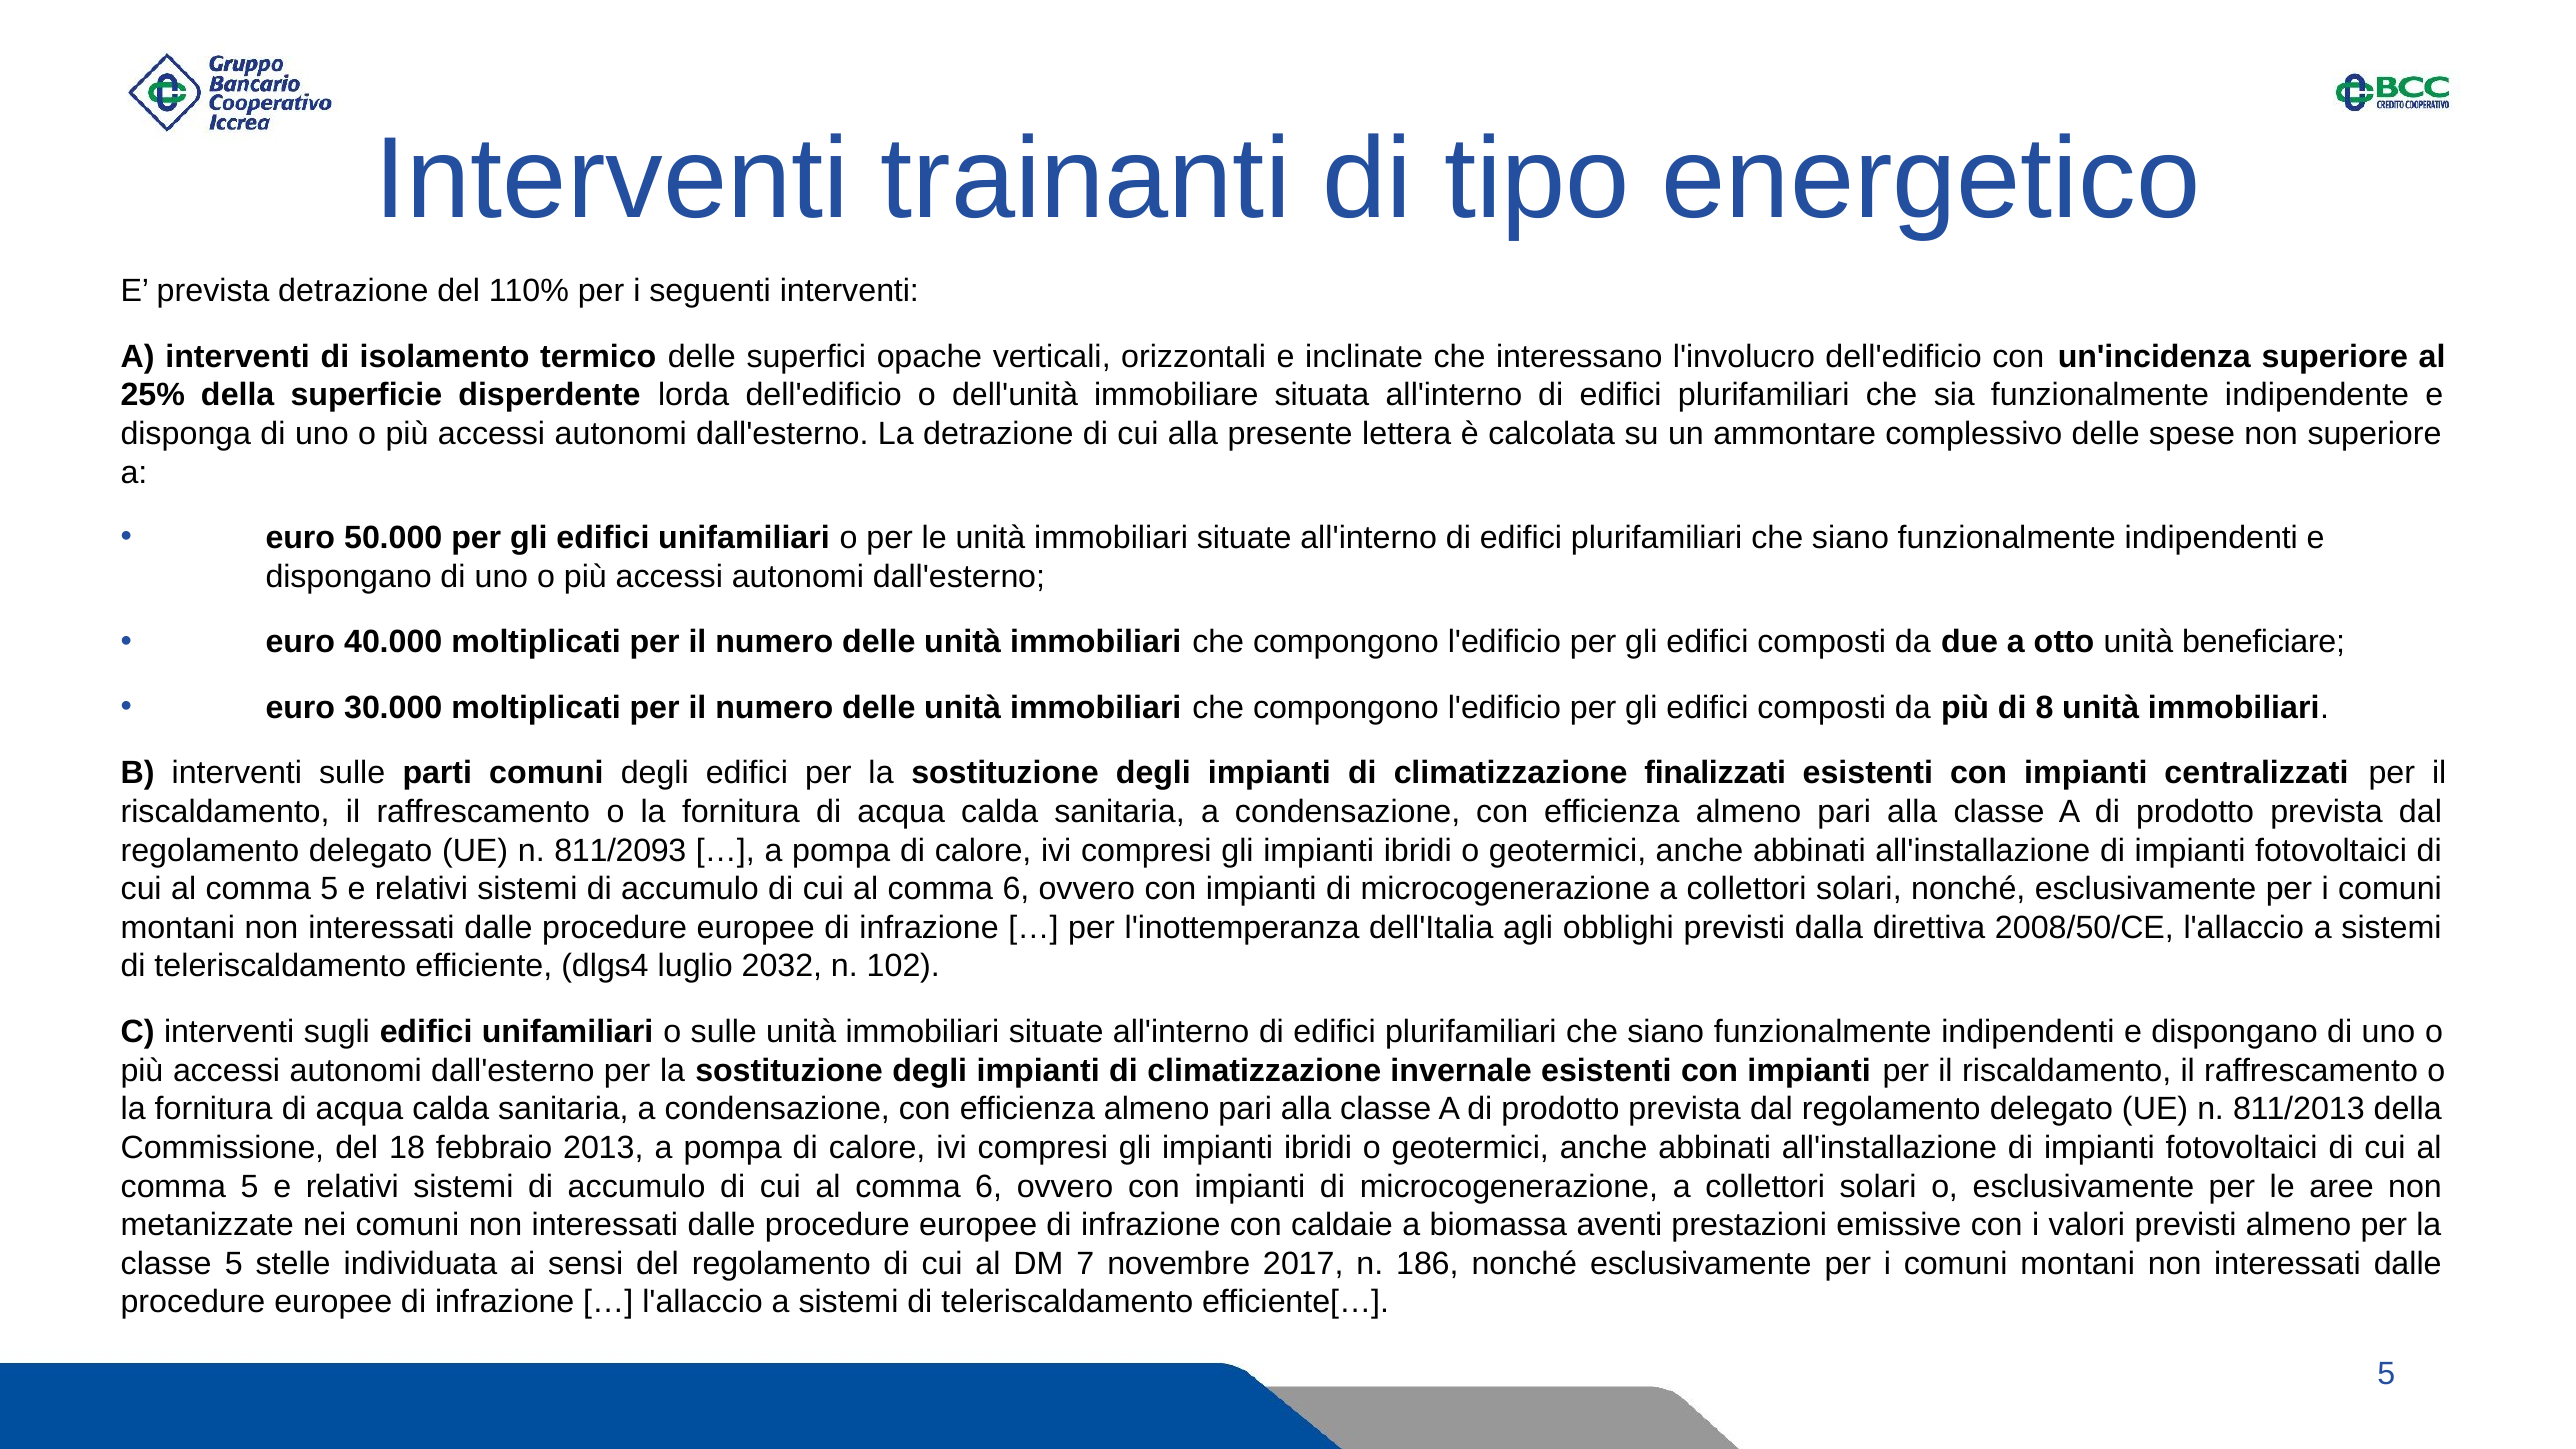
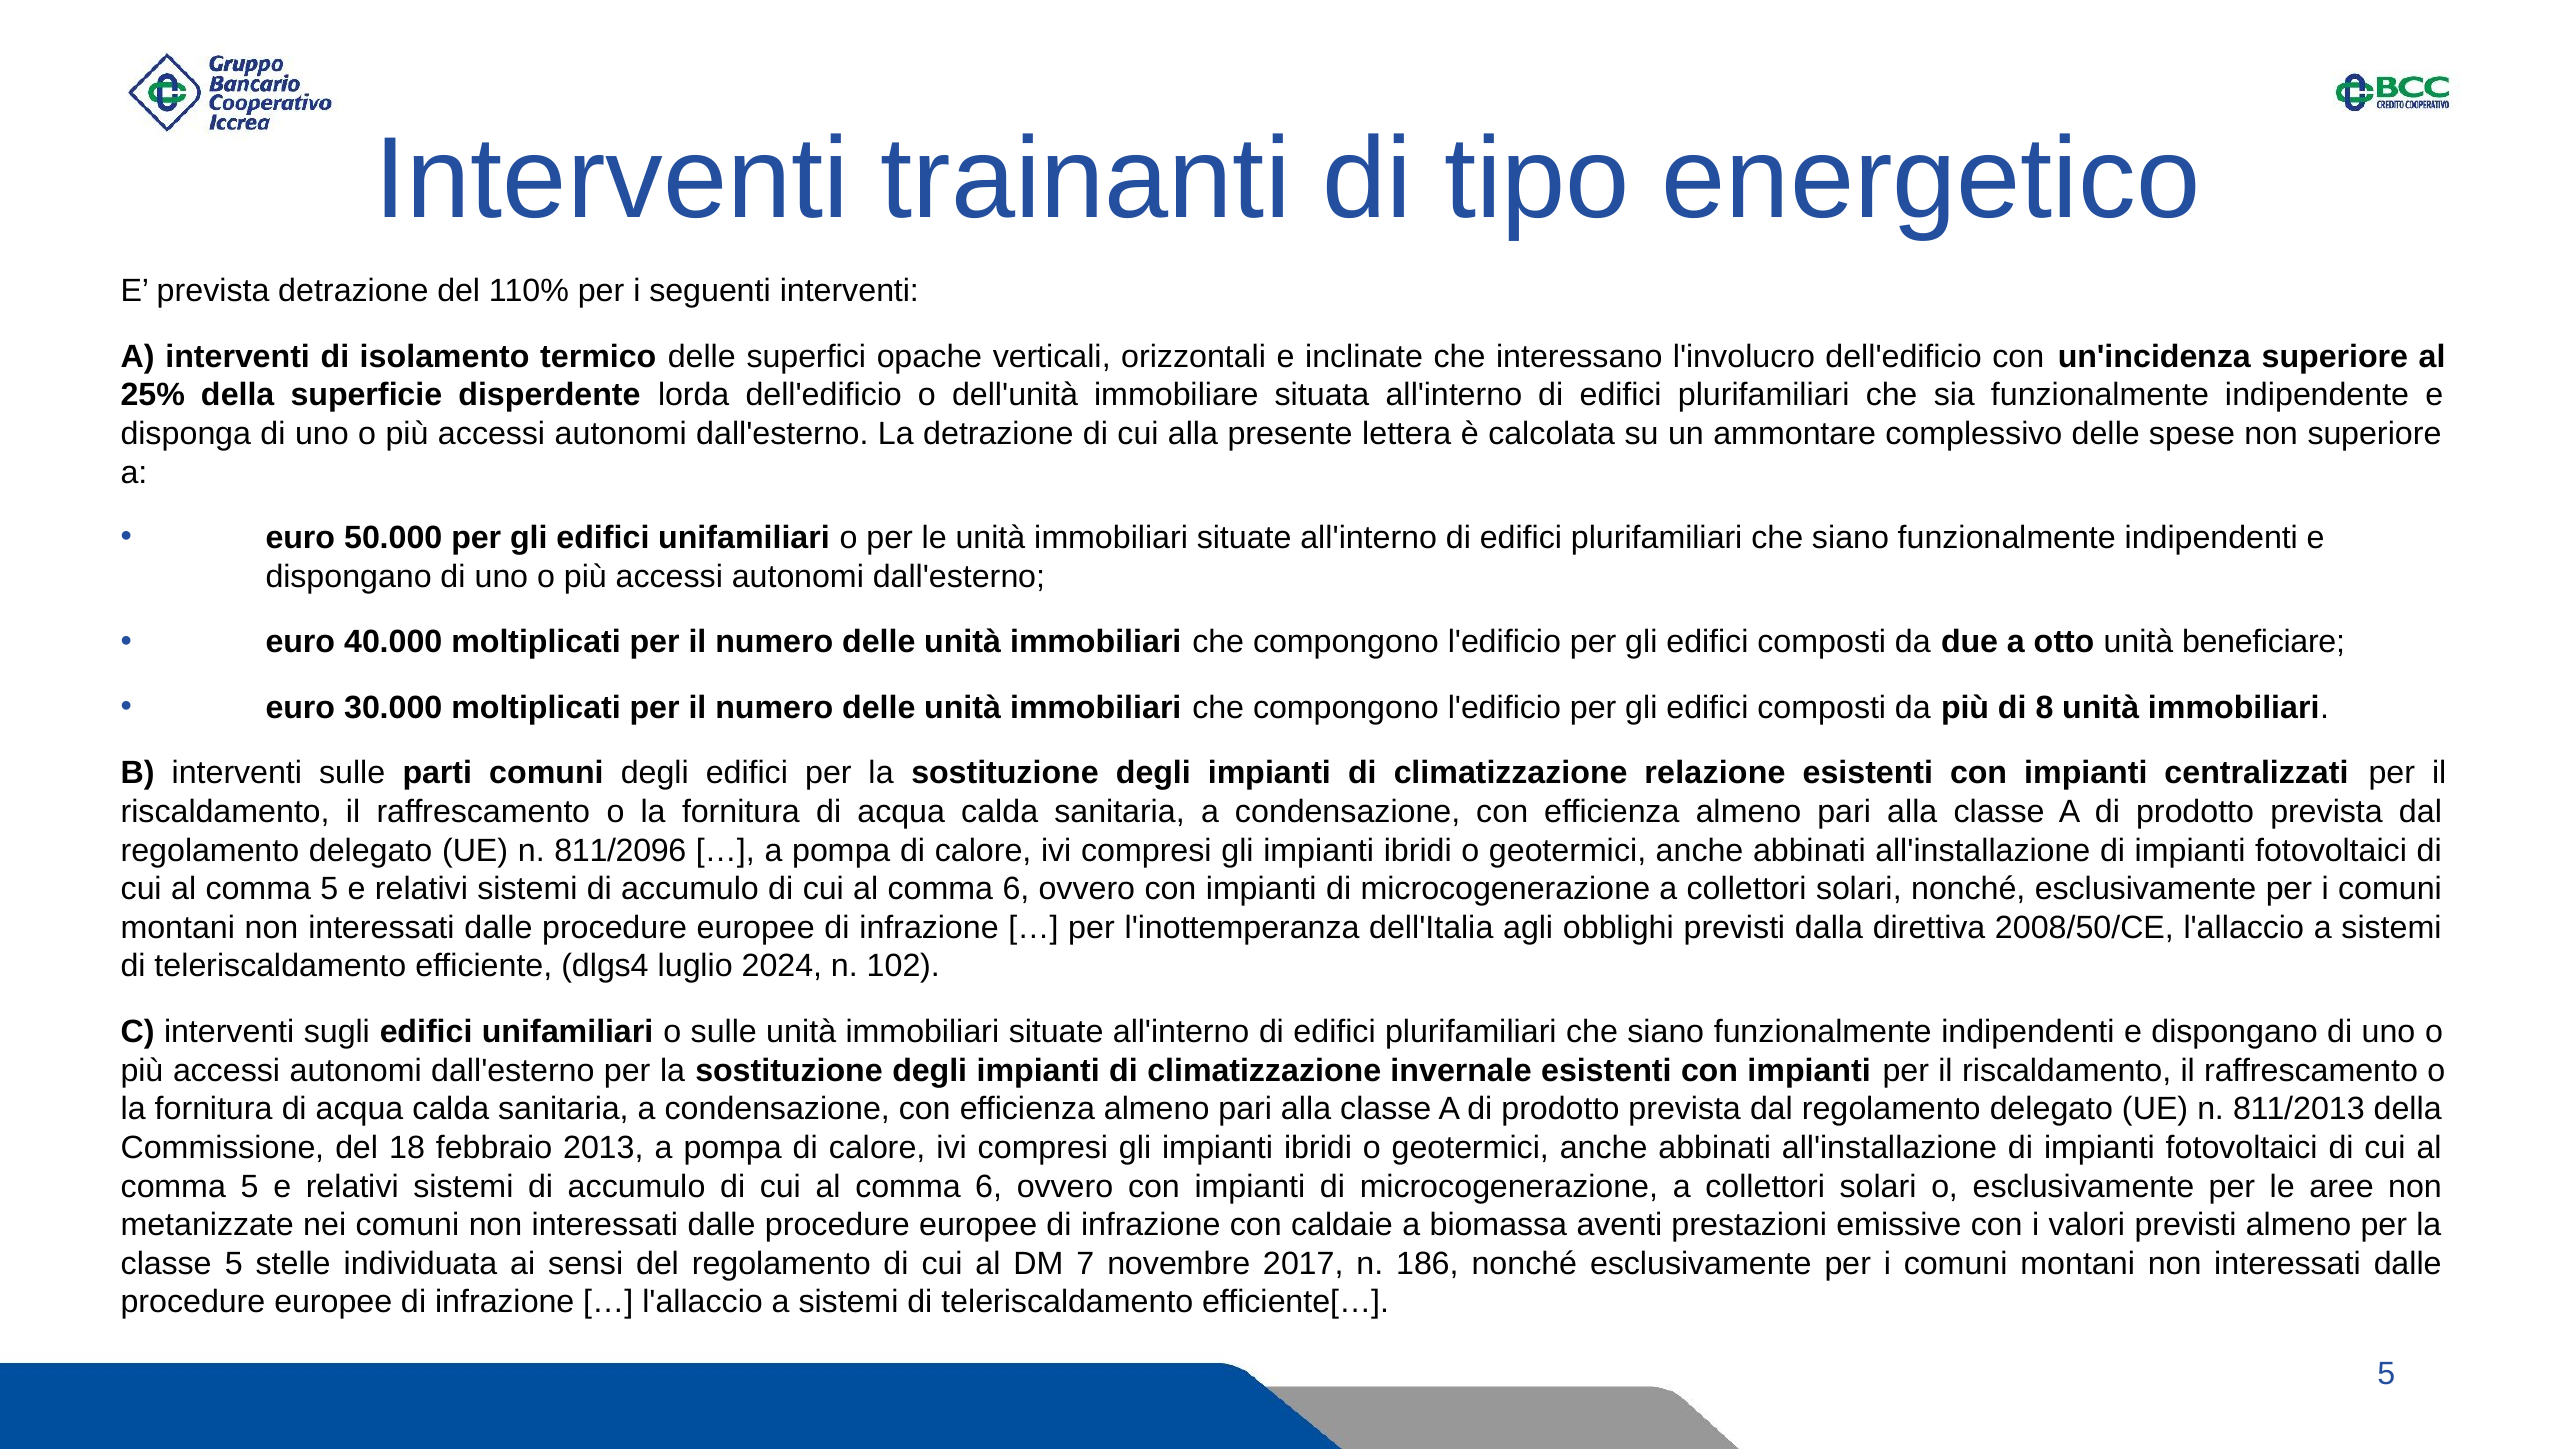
finalizzati: finalizzati -> relazione (1715, 773)
811/2093: 811/2093 -> 811/2096 (620, 850)
2032: 2032 -> 2024 (782, 966)
